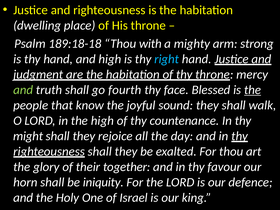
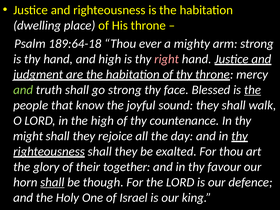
189:18-18: 189:18-18 -> 189:64-18 (75, 44)
with: with -> ever (150, 44)
right colour: light blue -> pink (167, 59)
go fourth: fourth -> strong (125, 90)
shall underline: none -> present (52, 182)
iniquity: iniquity -> though (103, 182)
